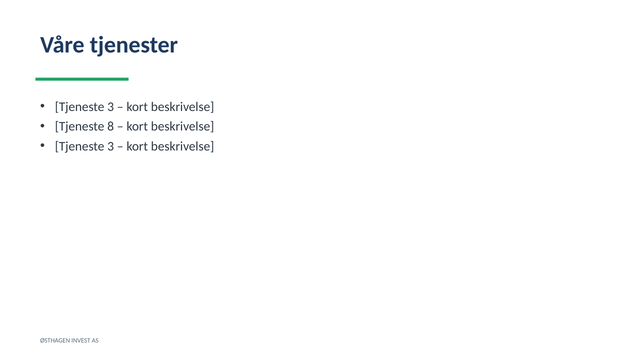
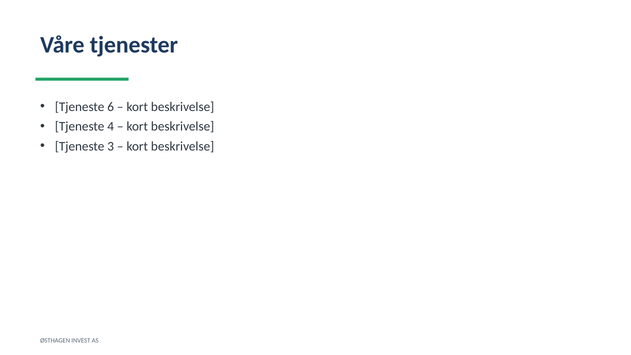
3: 3 -> 6 (111, 107)
8: 8 -> 4 (111, 127)
